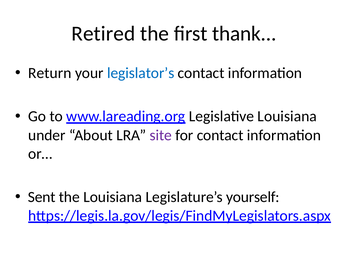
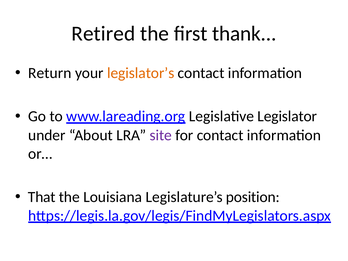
legislator’s colour: blue -> orange (141, 73)
Legislative Louisiana: Louisiana -> Legislator (287, 116)
Sent: Sent -> That (42, 197)
yourself: yourself -> position (253, 197)
